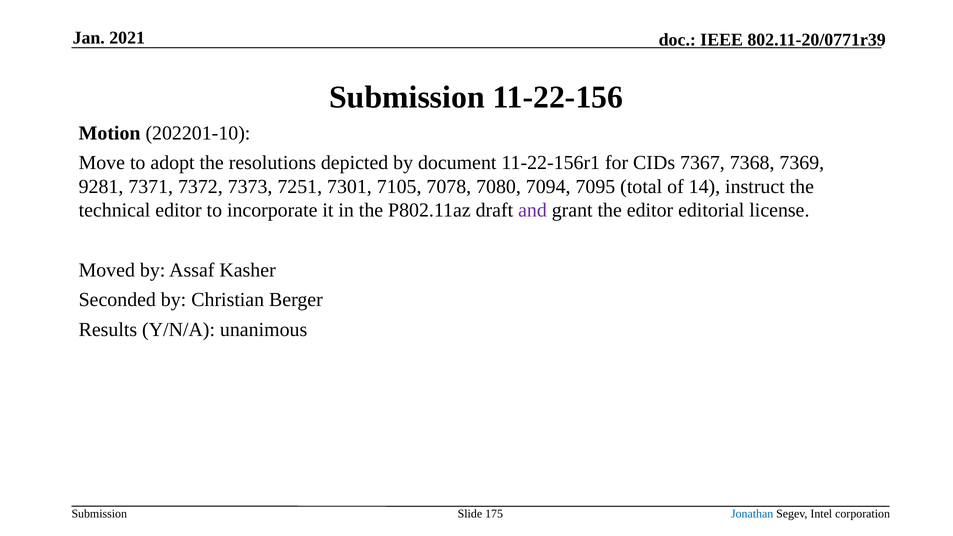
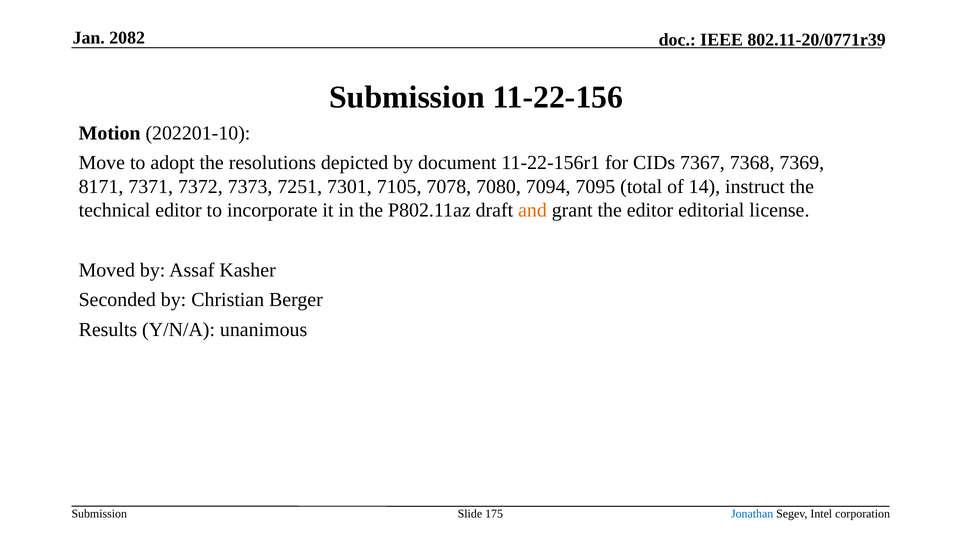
2021: 2021 -> 2082 (127, 38)
9281: 9281 -> 8171 (101, 187)
and colour: purple -> orange (533, 210)
